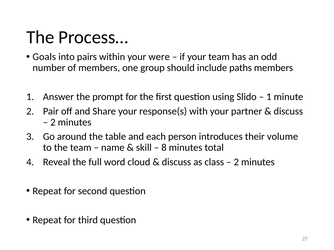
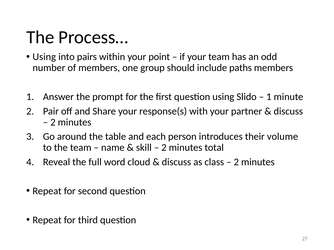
Goals: Goals -> Using (44, 57)
were: were -> point (159, 57)
8: 8 -> 2 (164, 148)
